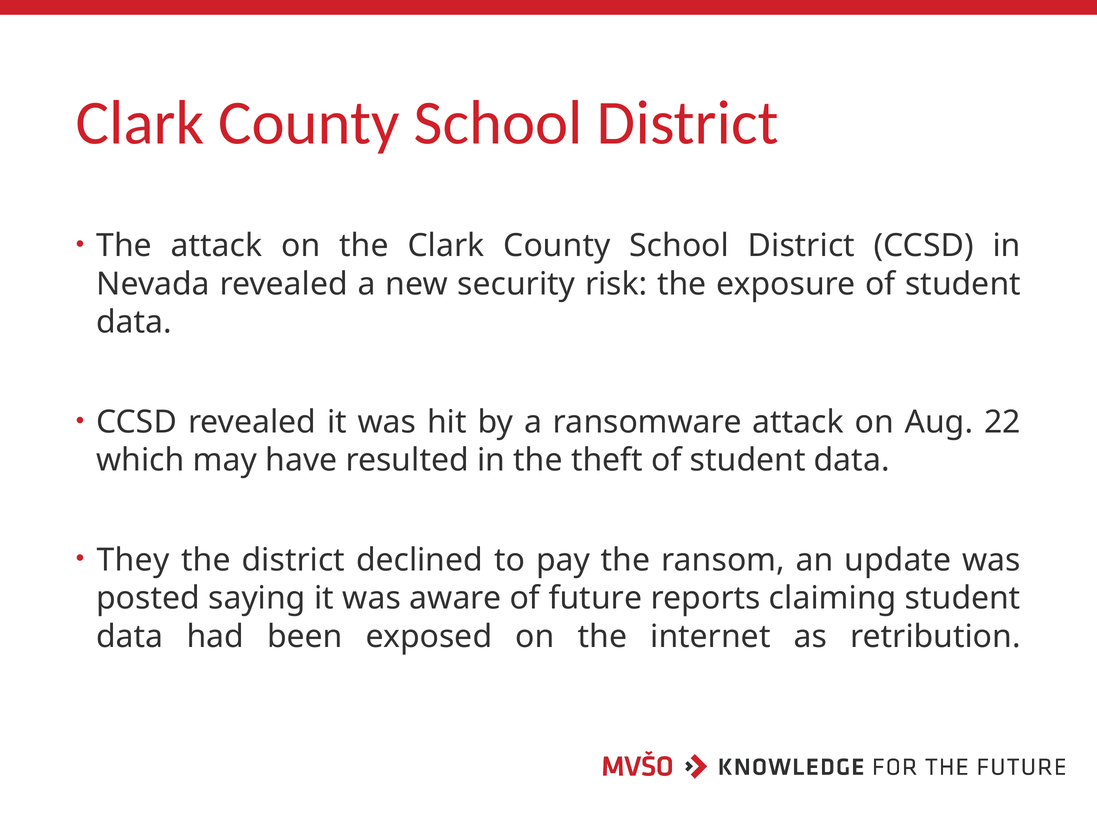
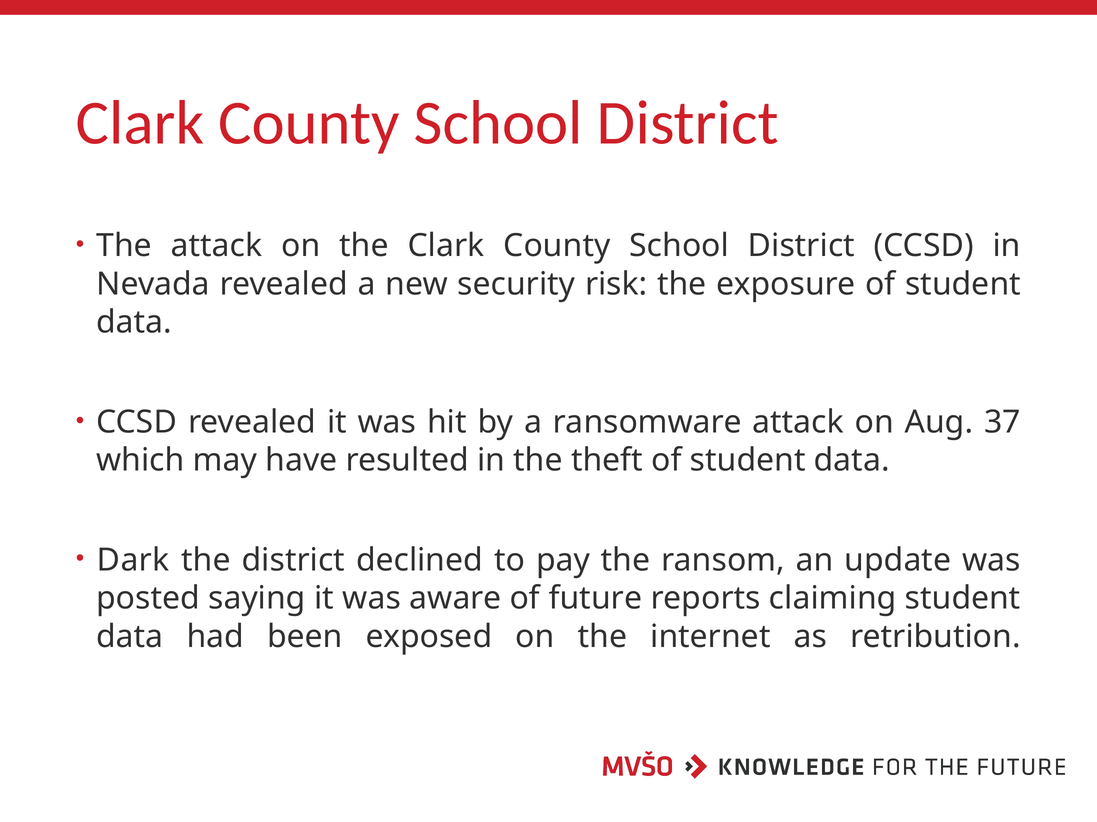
22: 22 -> 37 (1002, 422)
They: They -> Dark (133, 560)
